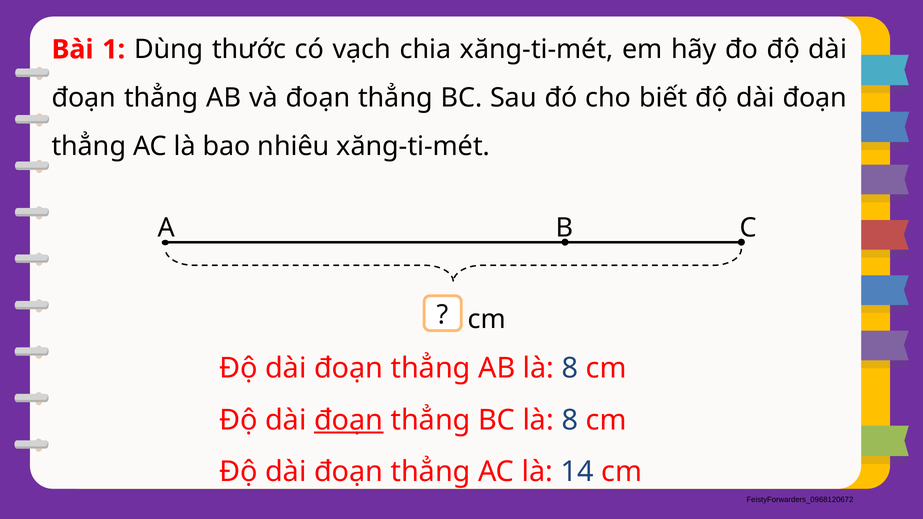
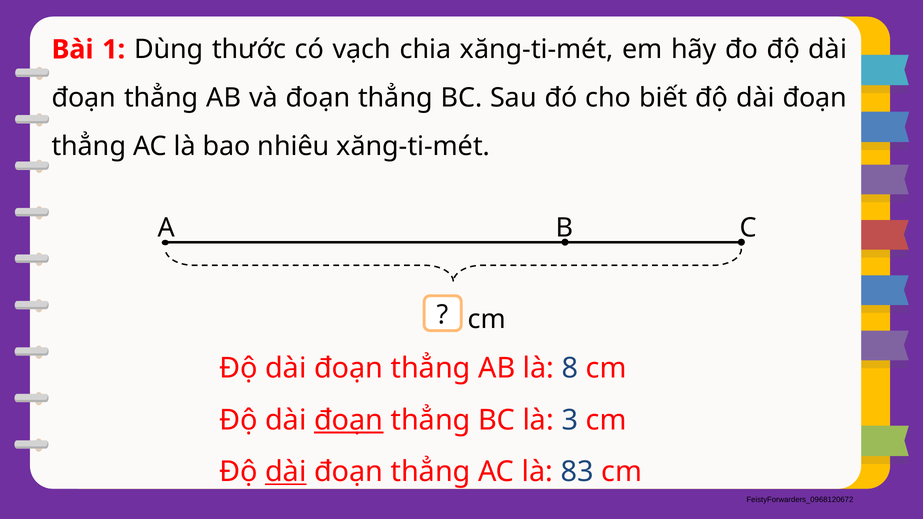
BC là 8: 8 -> 3 (570, 420)
dài underline: none -> present (286, 472)
14: 14 -> 83 (577, 472)
